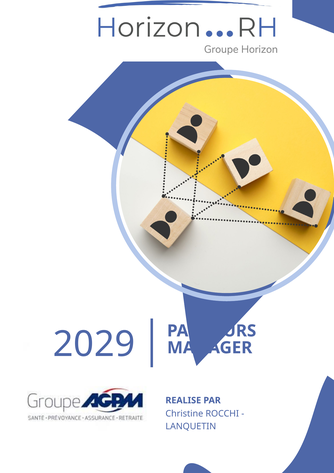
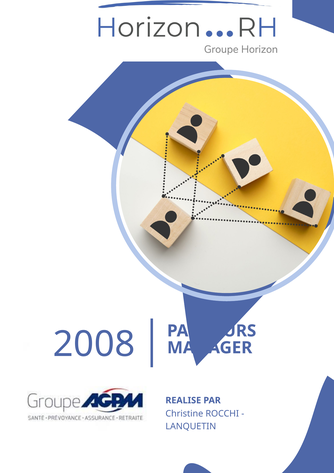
2029: 2029 -> 2008 (94, 344)
